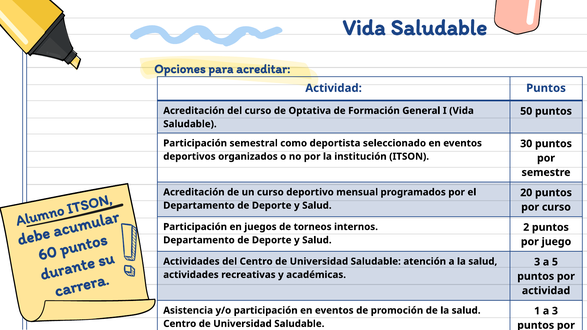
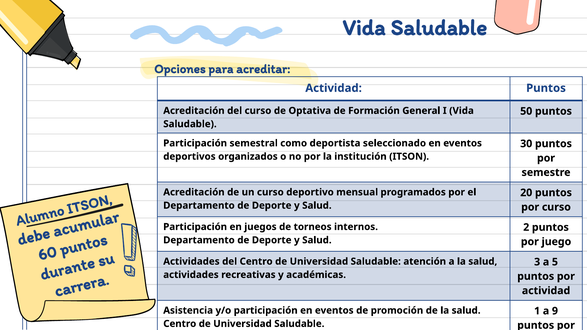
a 3: 3 -> 9 (555, 311)
